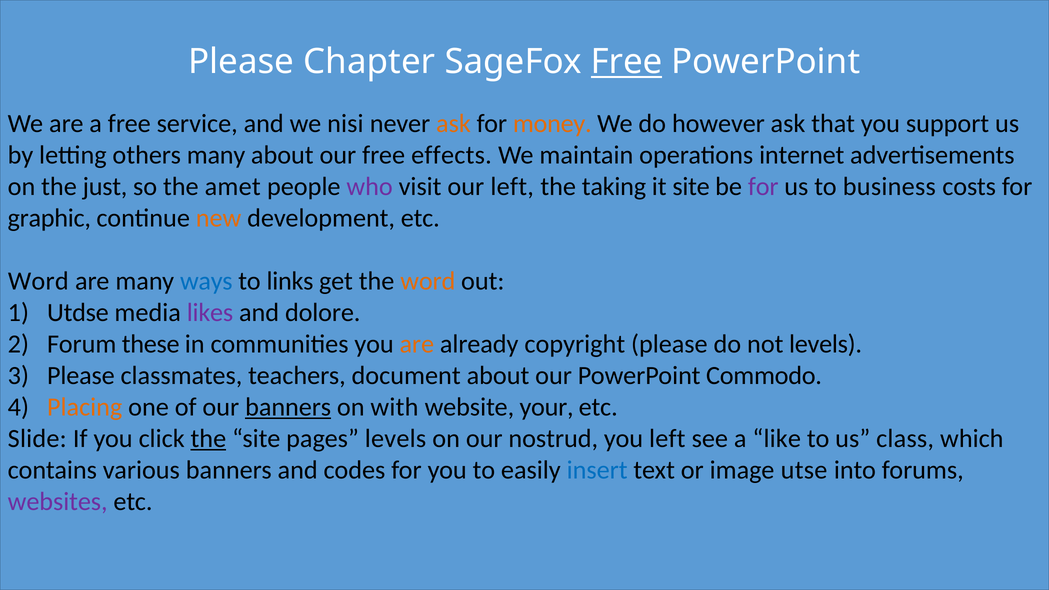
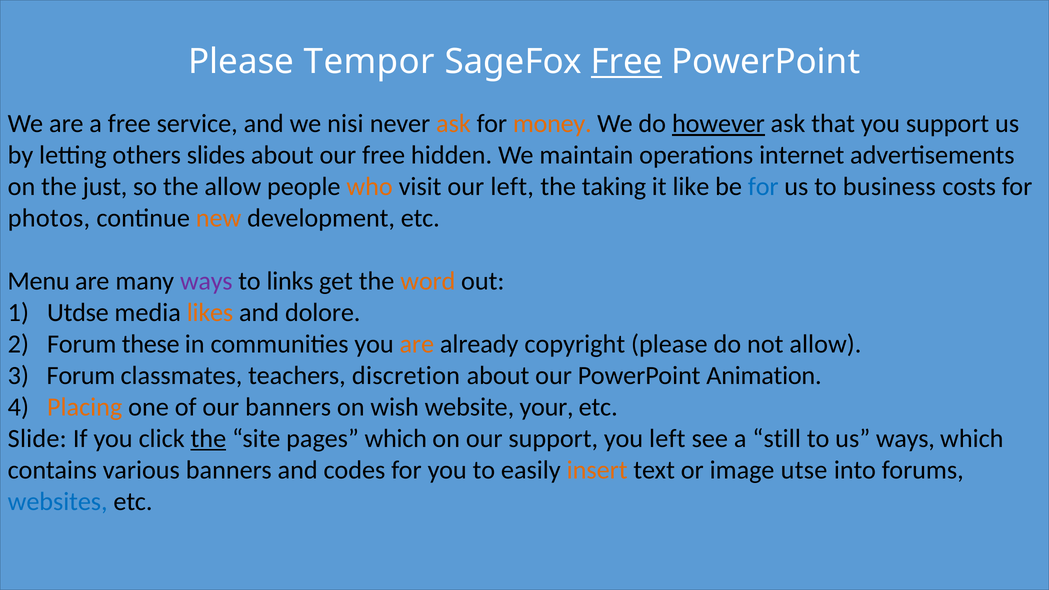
Chapter: Chapter -> Tempor (369, 62)
however underline: none -> present (718, 124)
others many: many -> slides (216, 155)
effects: effects -> hidden (452, 155)
the amet: amet -> allow (233, 187)
who colour: purple -> orange (370, 187)
it site: site -> like (691, 187)
for colour: purple -> blue (763, 187)
graphic: graphic -> photos (49, 218)
Word: Word -> Menu (39, 281)
ways colour: blue -> purple (206, 281)
likes colour: purple -> orange (210, 313)
not levels: levels -> allow (825, 344)
Please: Please -> Forum (81, 376)
document: document -> discretion (406, 376)
Commodo: Commodo -> Animation (764, 376)
banners underline: present -> none (288, 407)
with: with -> wish (395, 407)
pages levels: levels -> which (396, 438)
our nostrud: nostrud -> support (553, 438)
like: like -> still (777, 438)
us class: class -> ways (905, 438)
insert colour: blue -> orange (597, 470)
websites colour: purple -> blue (58, 501)
